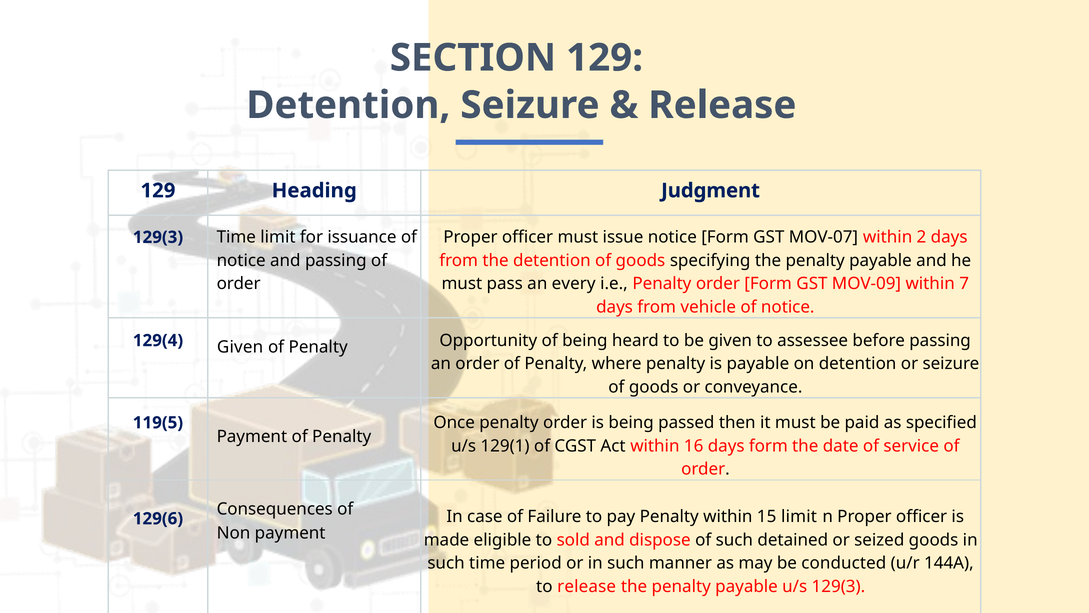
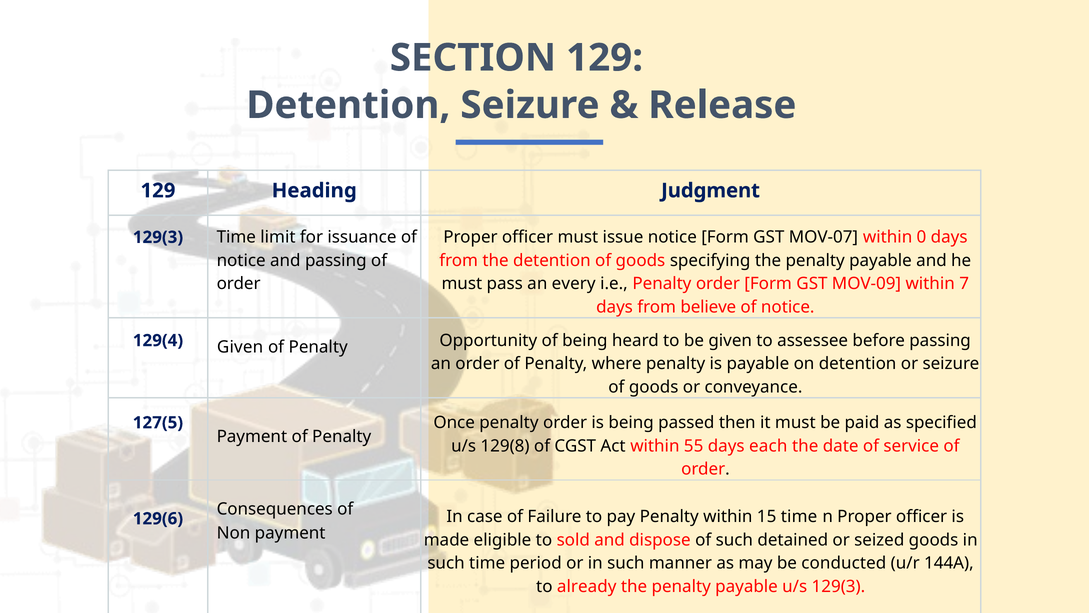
2: 2 -> 0 (921, 237)
vehicle: vehicle -> believe (708, 307)
119(5: 119(5 -> 127(5 (158, 422)
129(1: 129(1 -> 129(8 (505, 446)
16: 16 -> 55 (694, 446)
days form: form -> each (768, 446)
15 limit: limit -> time (799, 516)
to release: release -> already (587, 586)
